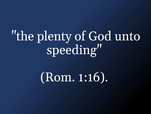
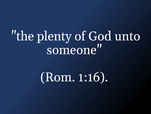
speeding: speeding -> someone (74, 50)
